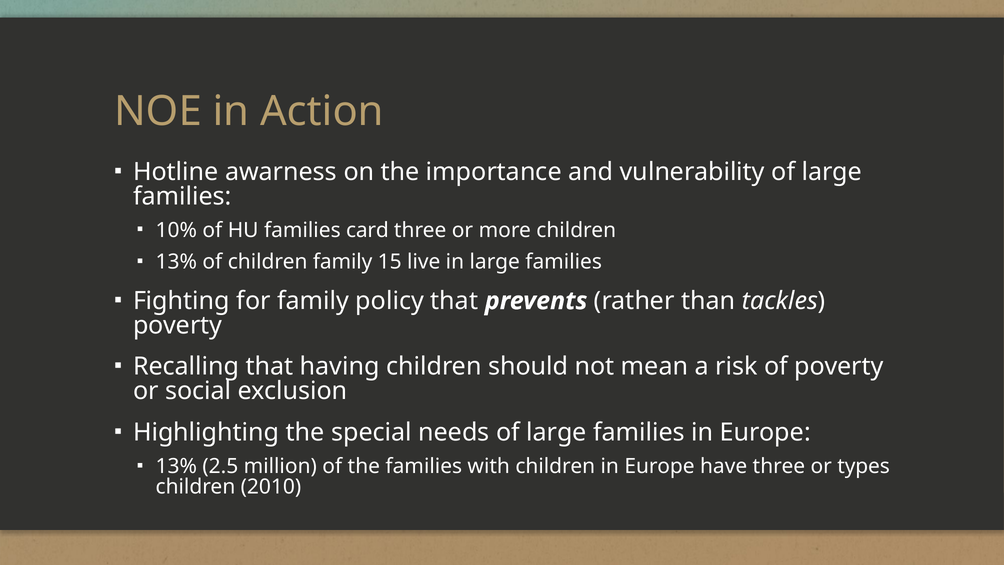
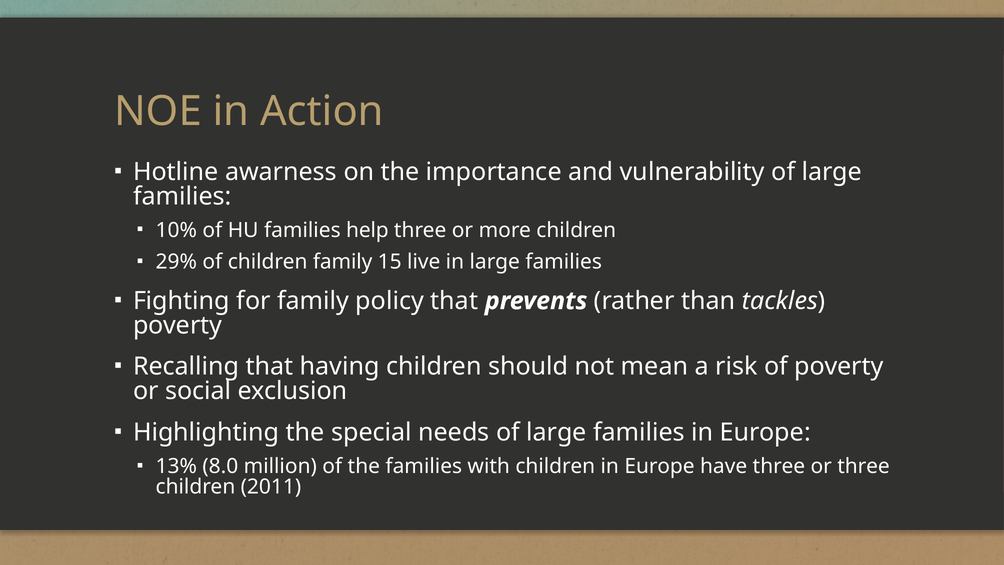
card: card -> help (367, 230)
13%: 13% -> 29% (176, 262)
2.5: 2.5 -> 8.0 (220, 466)
or types: types -> three (864, 466)
2010: 2010 -> 2011 (271, 486)
